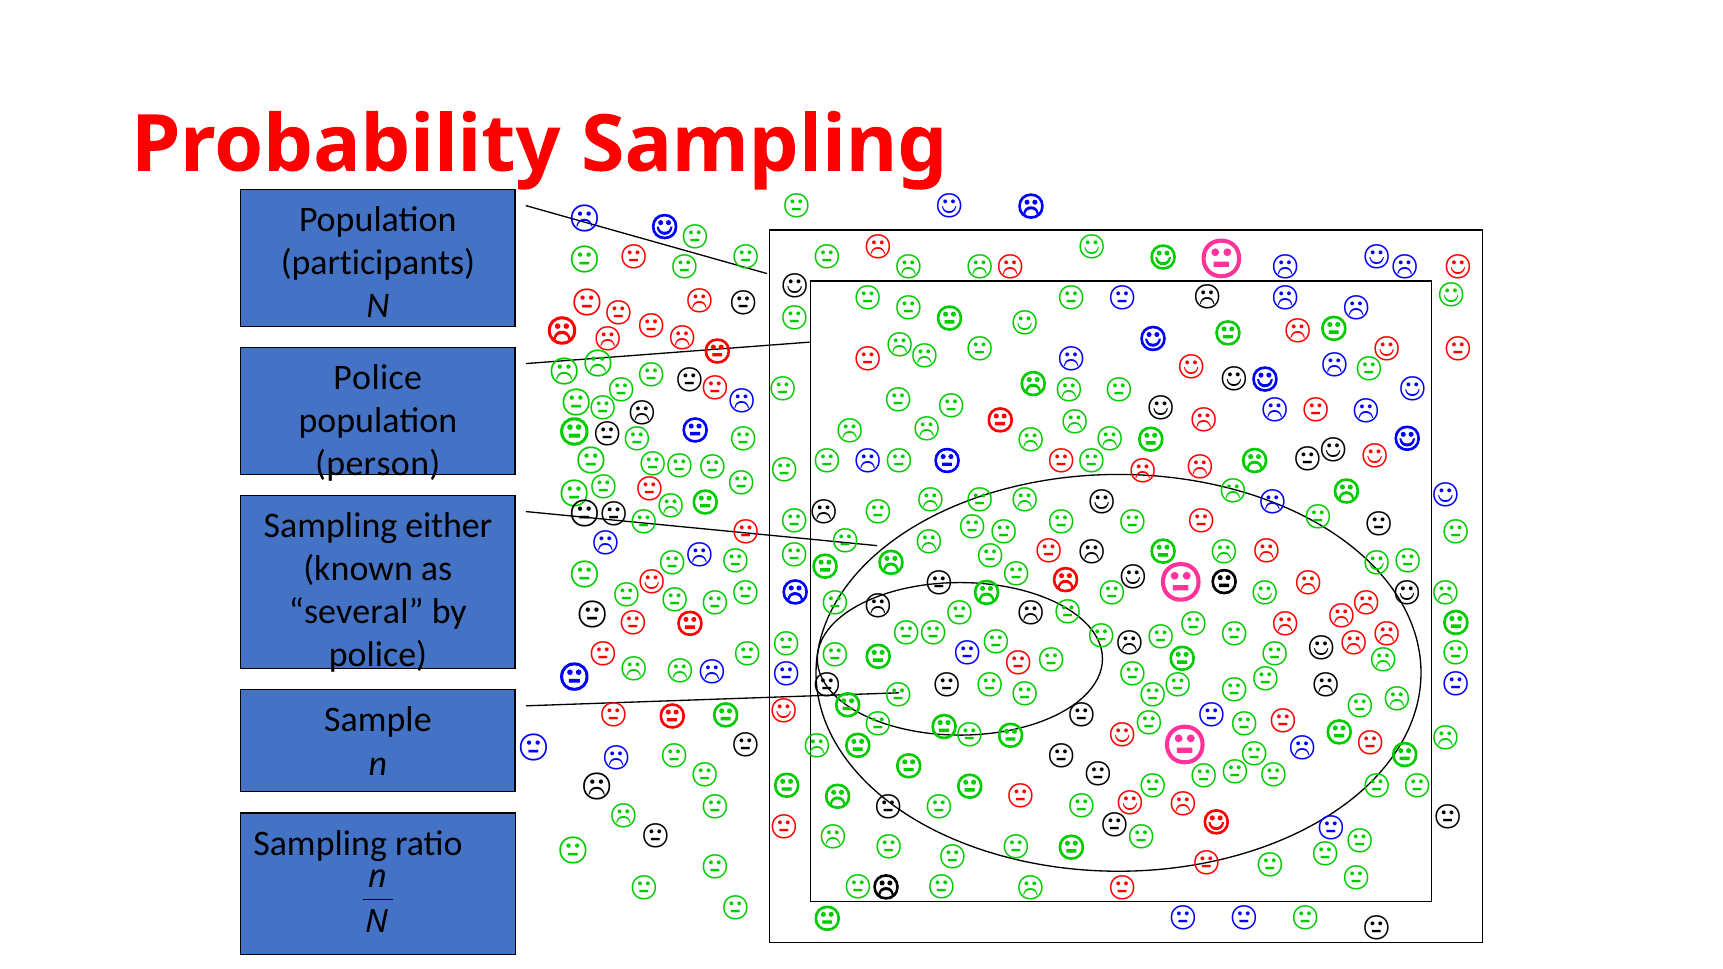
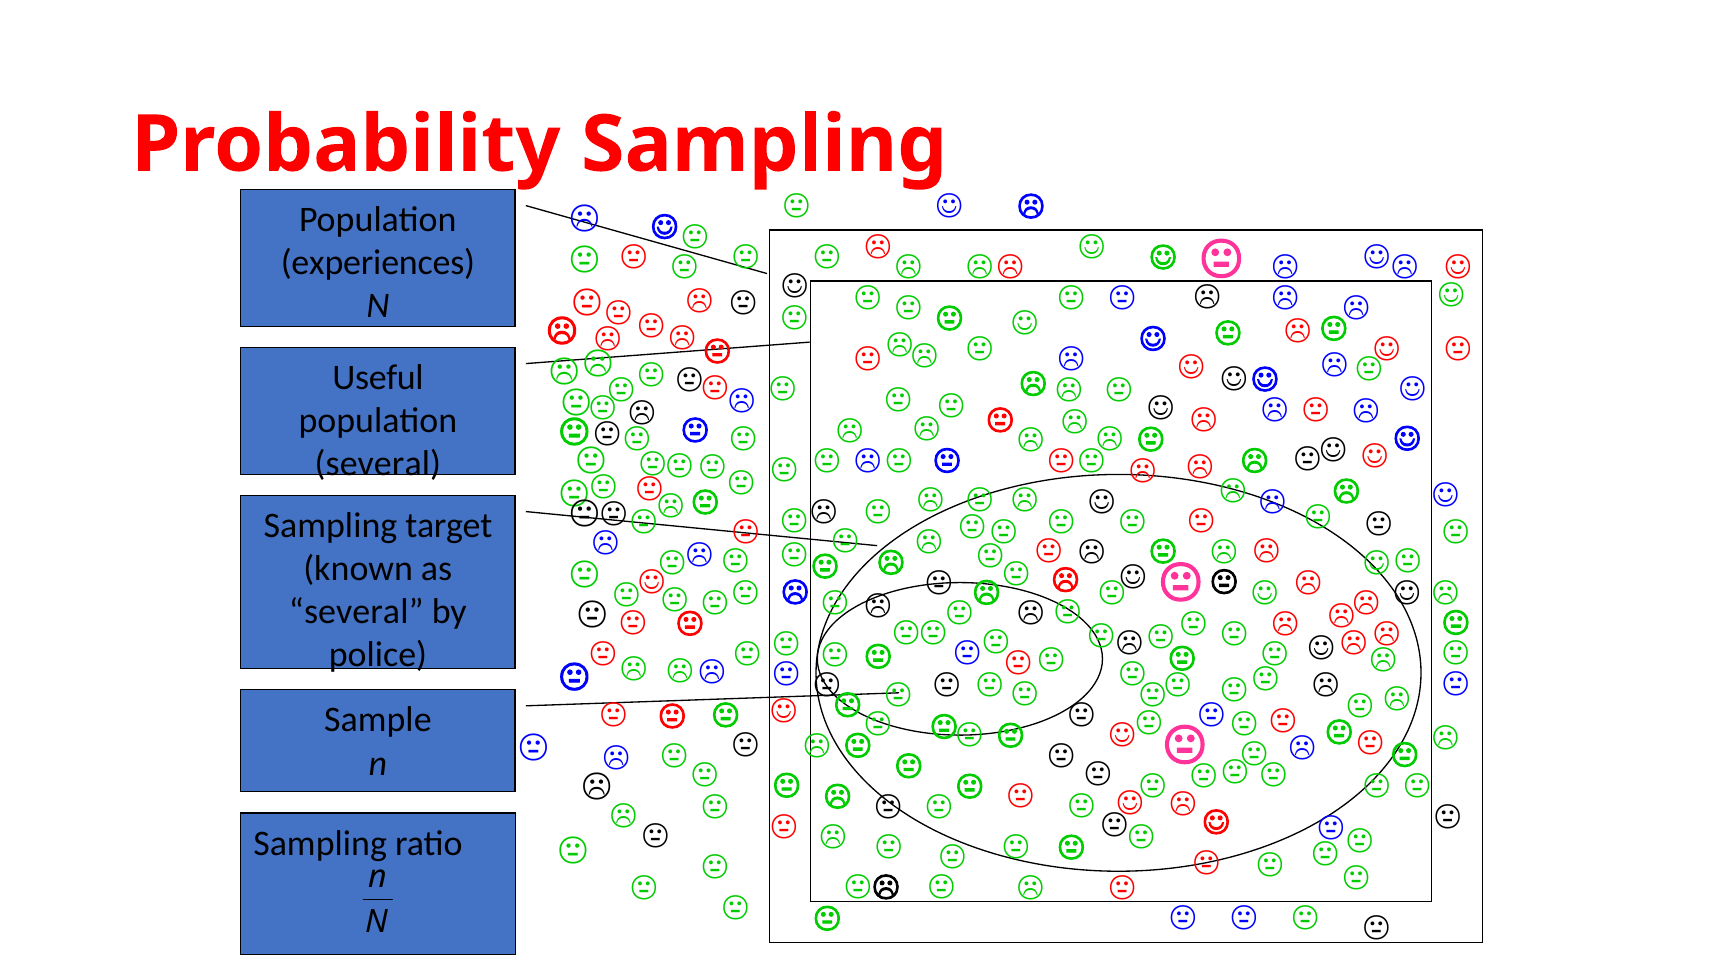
participants: participants -> experiences (378, 263)
Police: Police -> Useful (378, 378)
person: person -> several (378, 464)
either: either -> target (449, 526)
